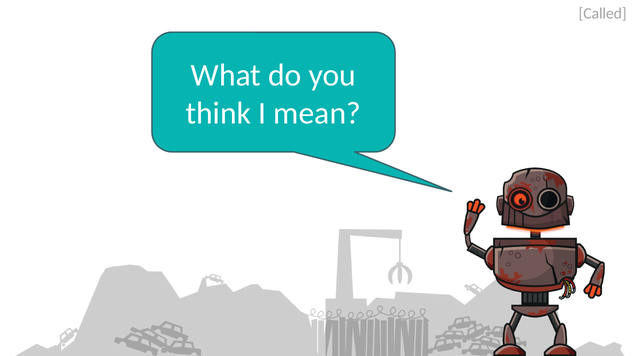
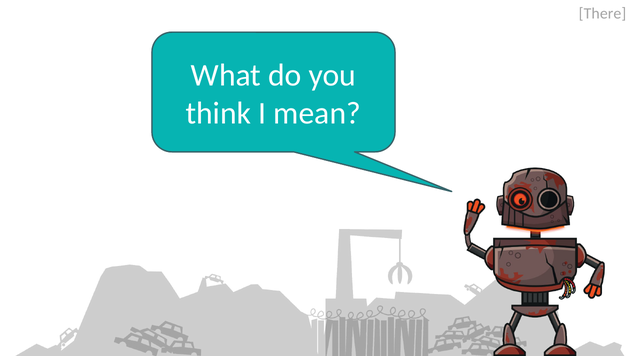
Called: Called -> There (603, 14)
